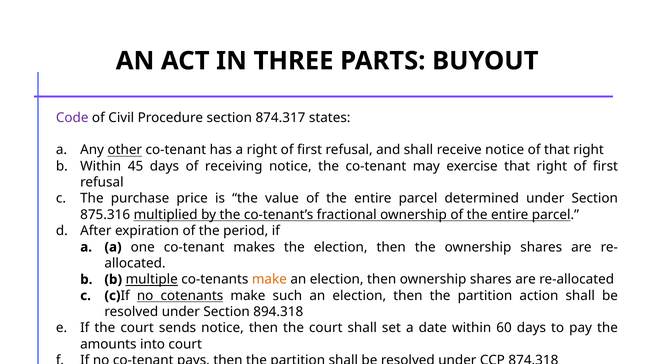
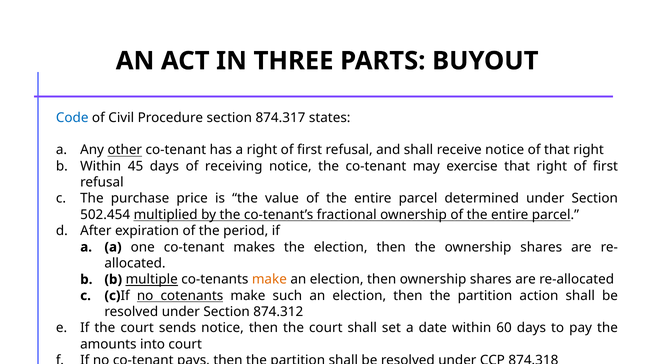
Code colour: purple -> blue (72, 118)
875.316: 875.316 -> 502.454 (105, 215)
894.318: 894.318 -> 874.312 (278, 312)
